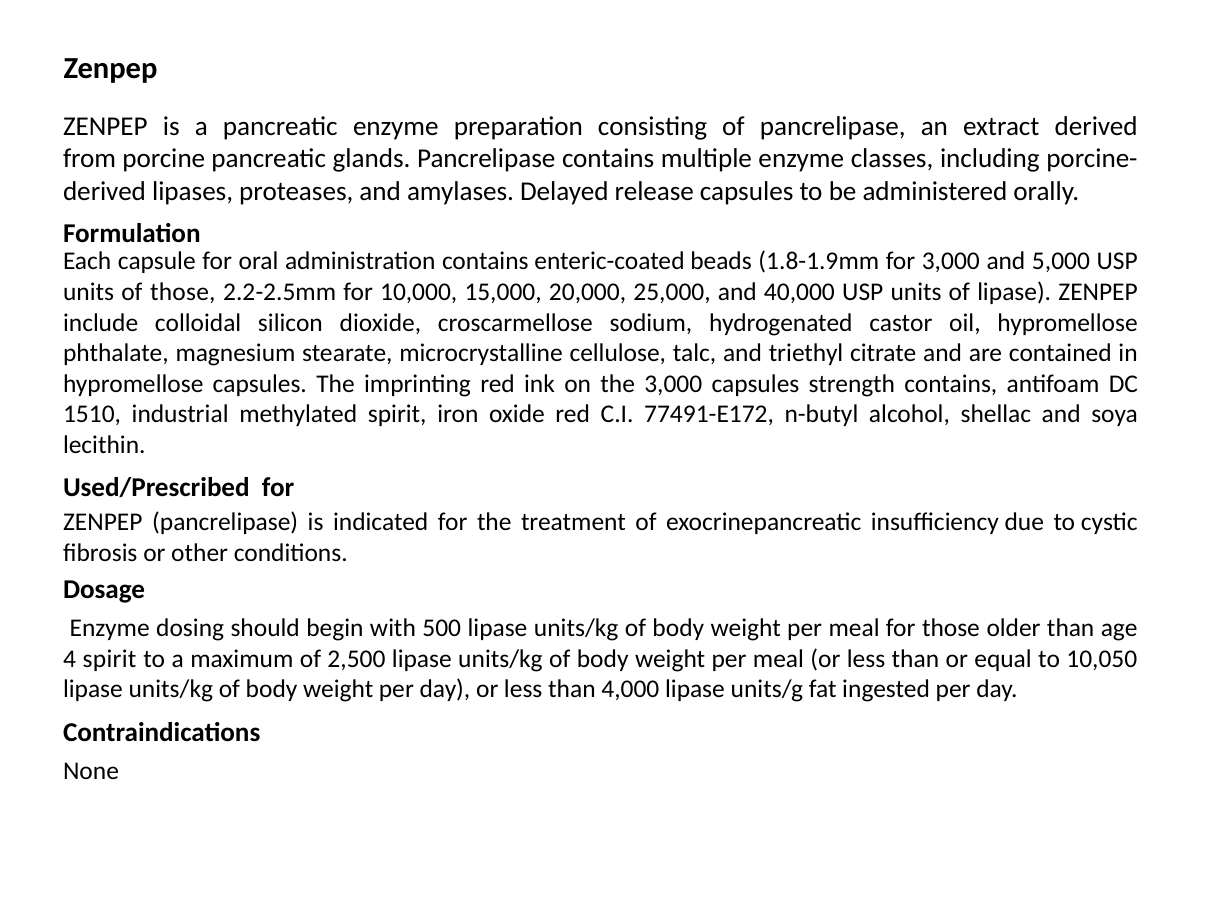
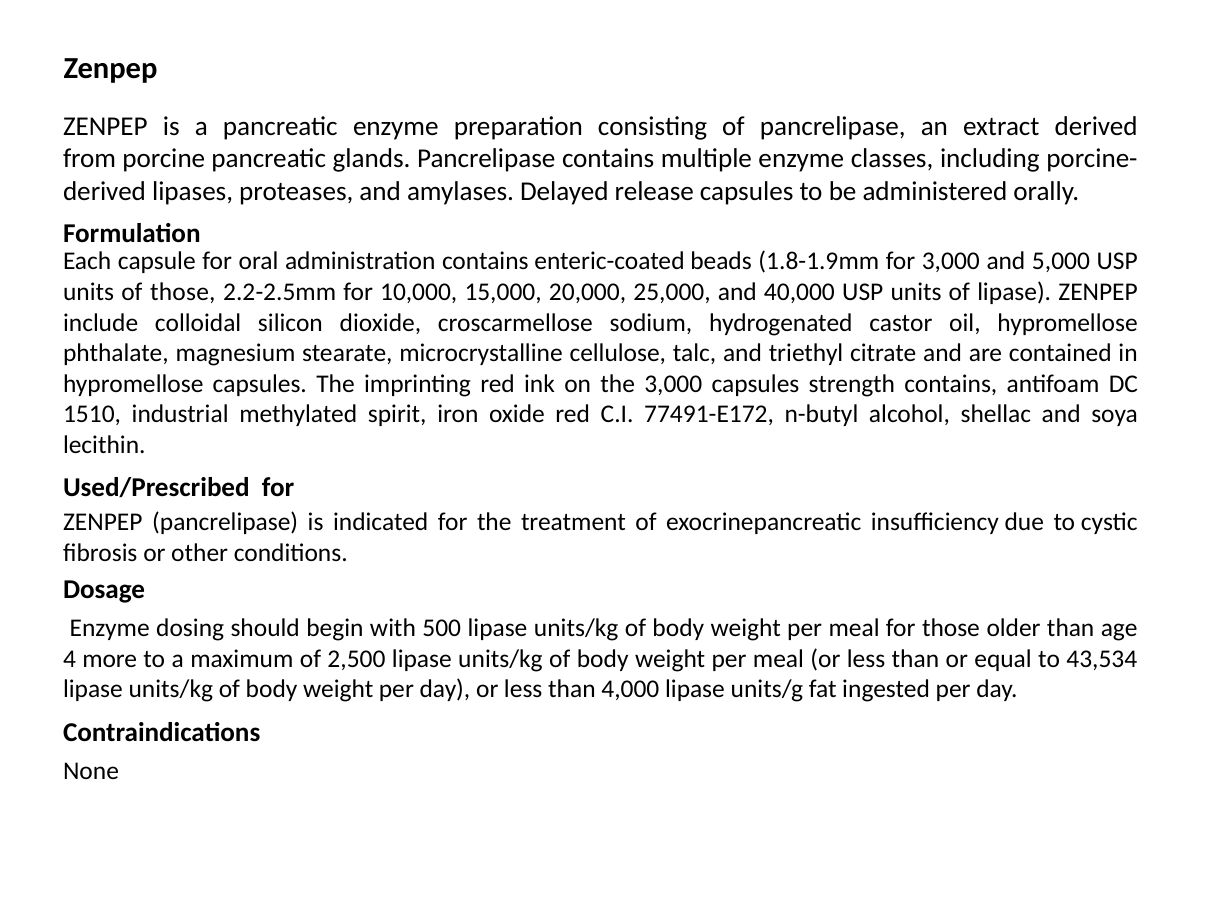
4 spirit: spirit -> more (110, 659)
10,050: 10,050 -> 43,534 (1102, 659)
